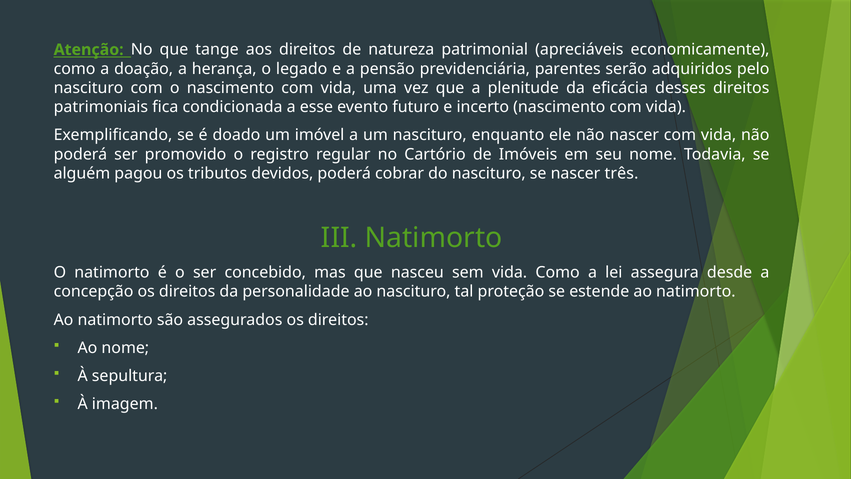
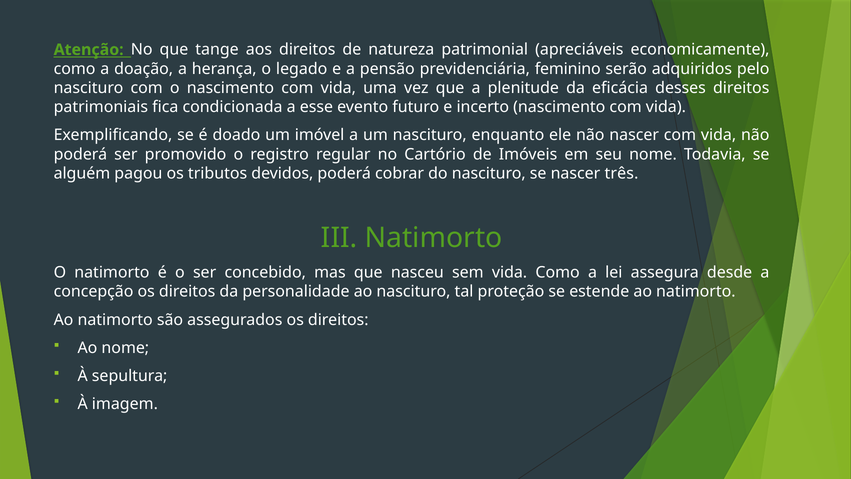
parentes: parentes -> feminino (568, 69)
